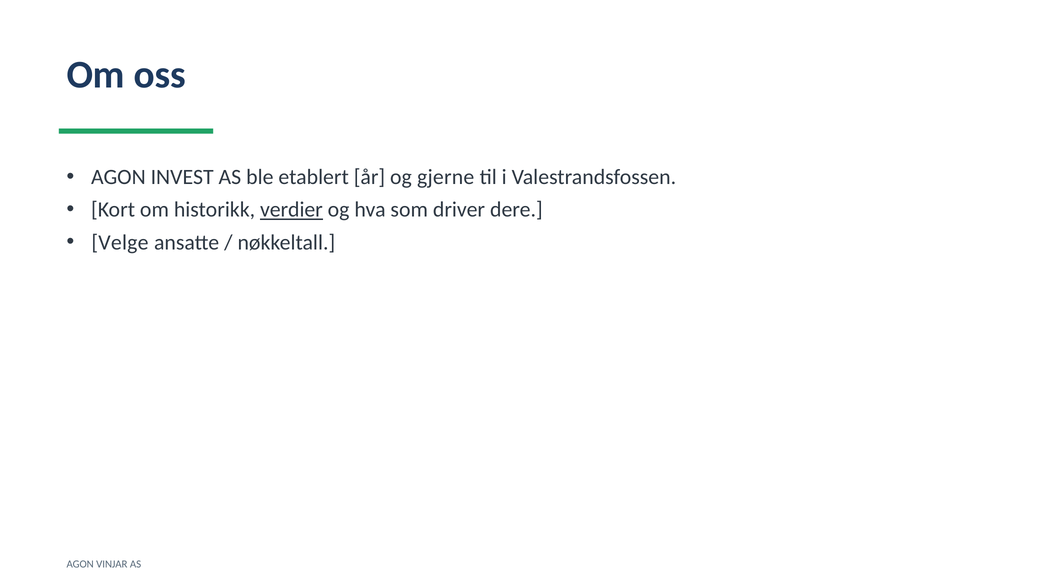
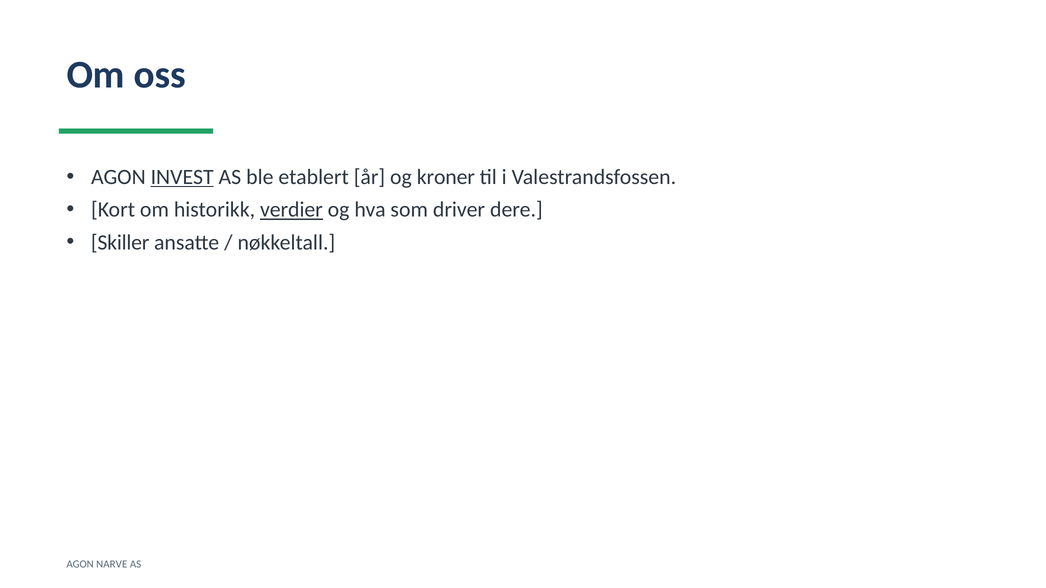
INVEST underline: none -> present (182, 177)
gjerne: gjerne -> kroner (446, 177)
Velge: Velge -> Skiller (120, 243)
VINJAR: VINJAR -> NARVE (112, 565)
